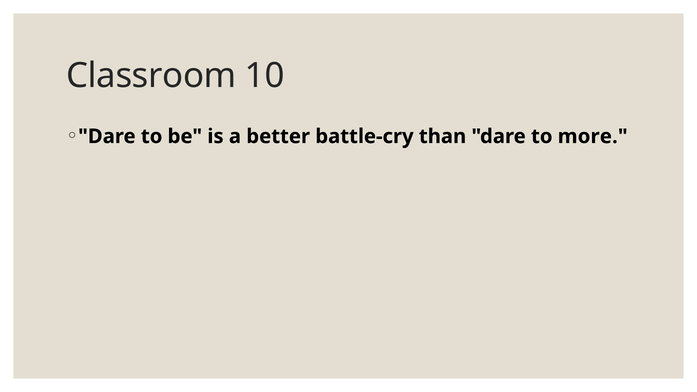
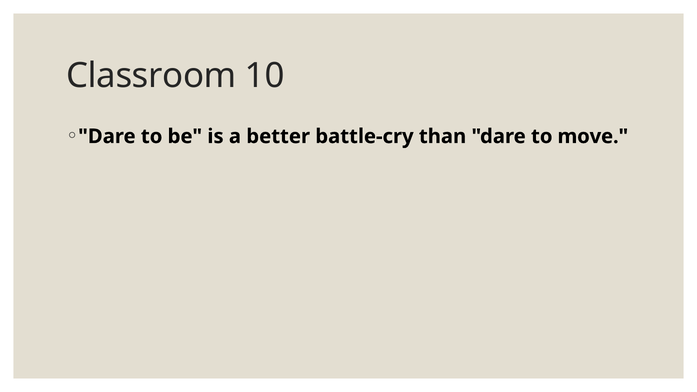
more: more -> move (593, 136)
